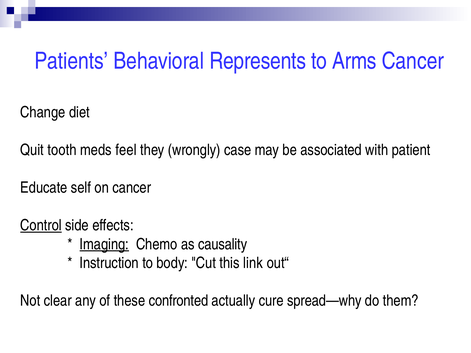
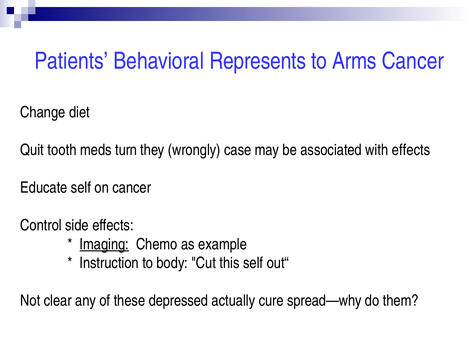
feel: feel -> turn (126, 150)
with patient: patient -> effects (411, 150)
Control underline: present -> none (41, 226)
causality: causality -> example (223, 244)
this link: link -> self (253, 263)
confronted: confronted -> depressed (178, 301)
